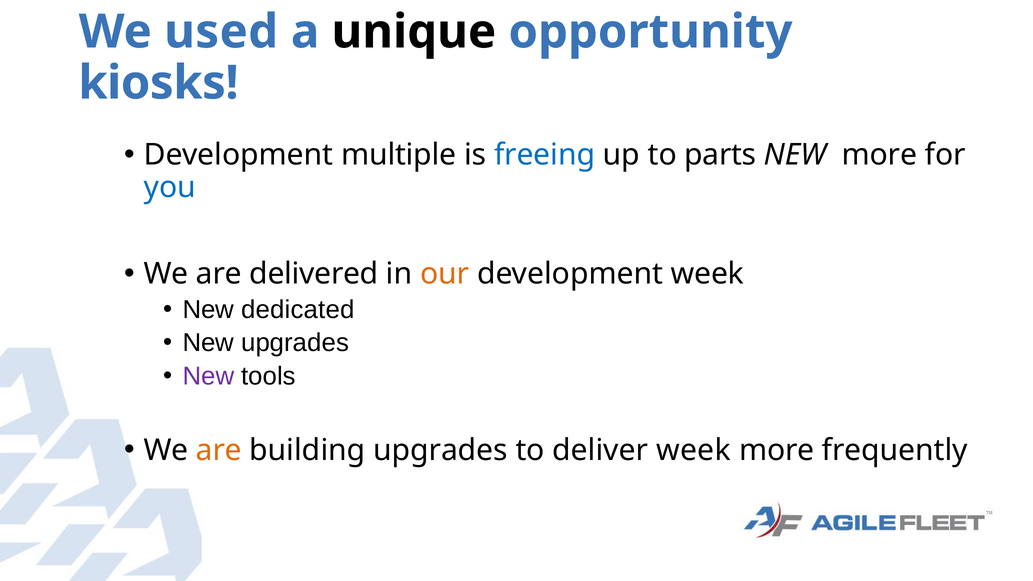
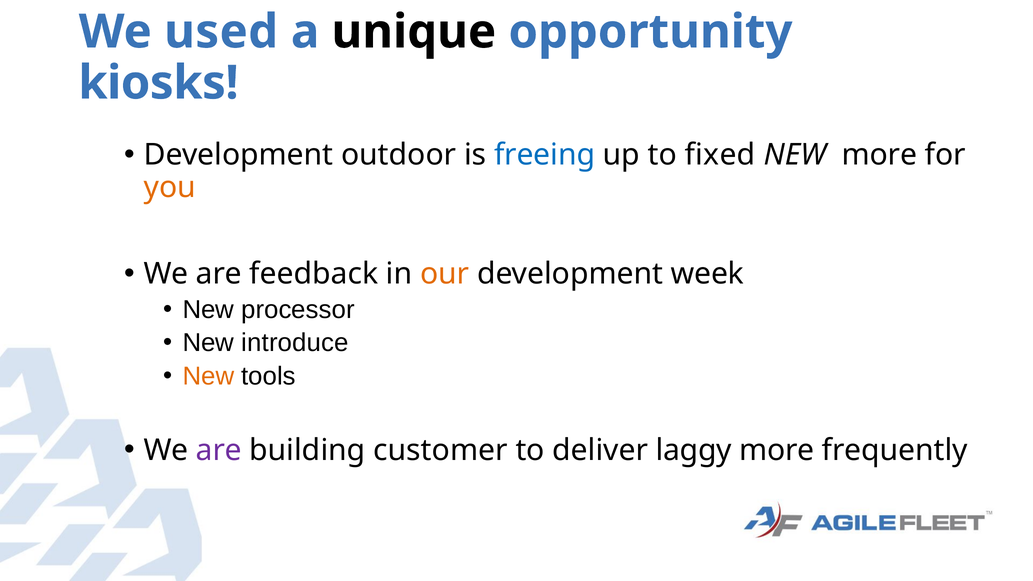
multiple: multiple -> outdoor (399, 155)
parts: parts -> fixed (720, 155)
you colour: blue -> orange (170, 187)
delivered: delivered -> feedback (314, 274)
dedicated: dedicated -> processor (298, 310)
New upgrades: upgrades -> introduce (295, 343)
New colour: purple -> orange (208, 376)
are colour: orange -> purple (219, 450)
building upgrades: upgrades -> customer (440, 450)
deliver week: week -> laggy (694, 450)
